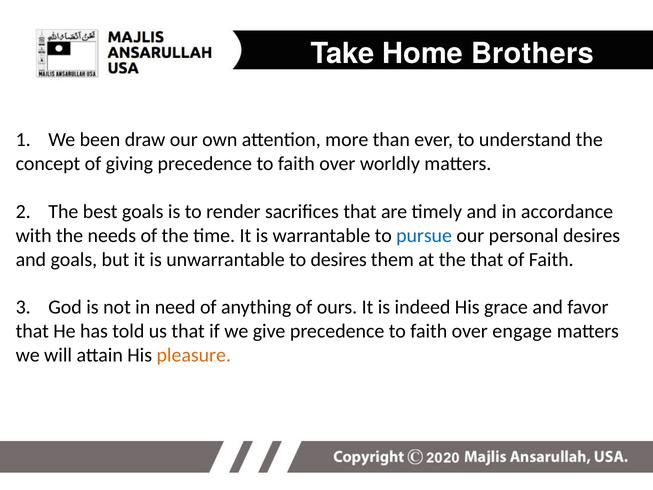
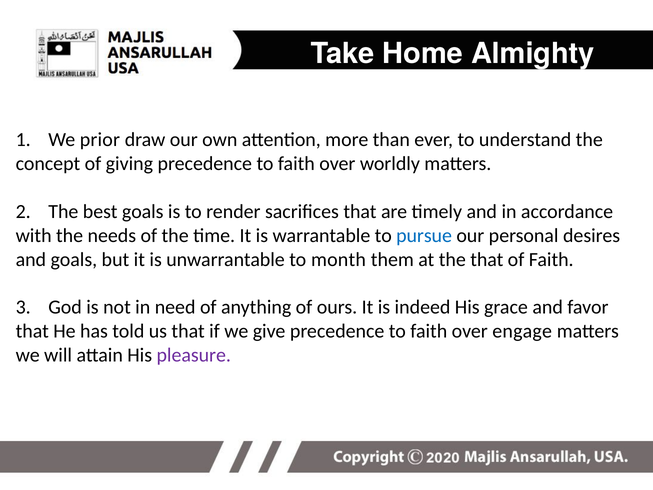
Brothers: Brothers -> Almighty (533, 54)
been: been -> prior (100, 140)
to desires: desires -> month (338, 259)
pleasure colour: orange -> purple (194, 355)
